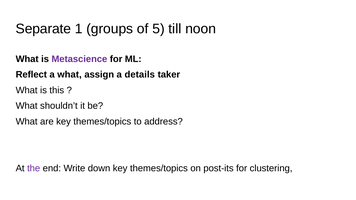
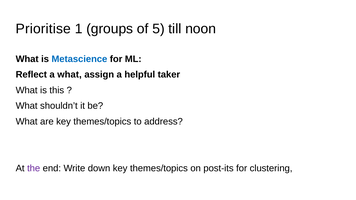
Separate: Separate -> Prioritise (43, 29)
Metascience colour: purple -> blue (79, 59)
details: details -> helpful (140, 75)
